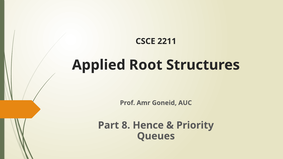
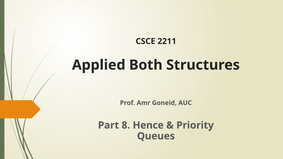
Root: Root -> Both (146, 65)
